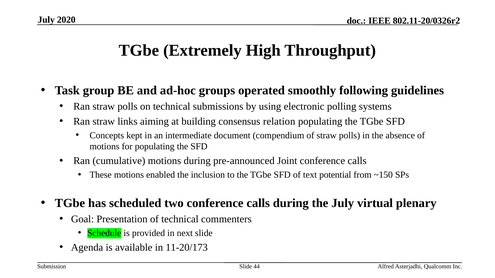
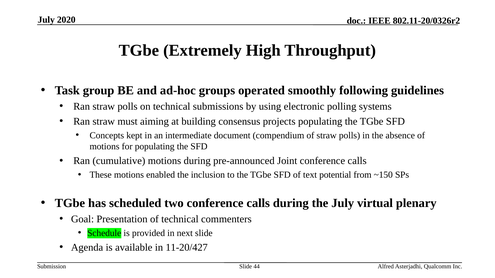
links: links -> must (128, 122)
relation: relation -> projects (279, 122)
11-20/173: 11-20/173 -> 11-20/427 (187, 248)
